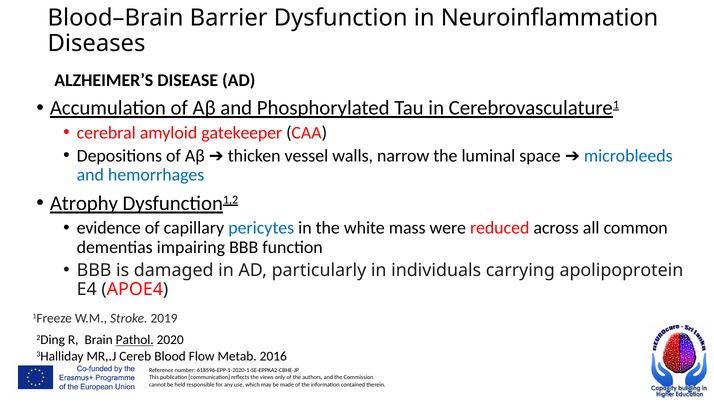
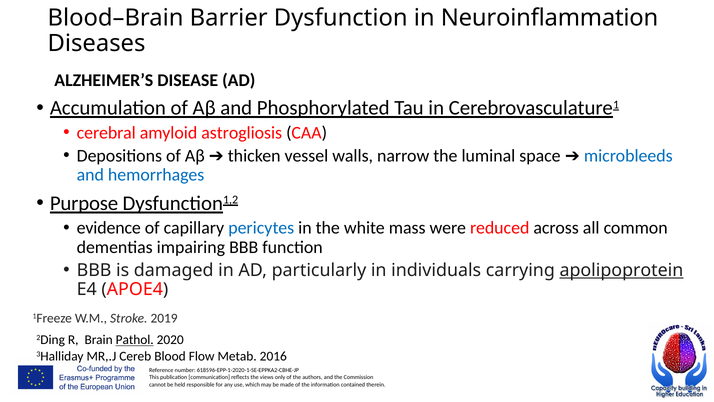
gatekeeper: gatekeeper -> astrogliosis (242, 133)
Atrophy: Atrophy -> Purpose (84, 203)
apolipoprotein underline: none -> present (621, 270)
